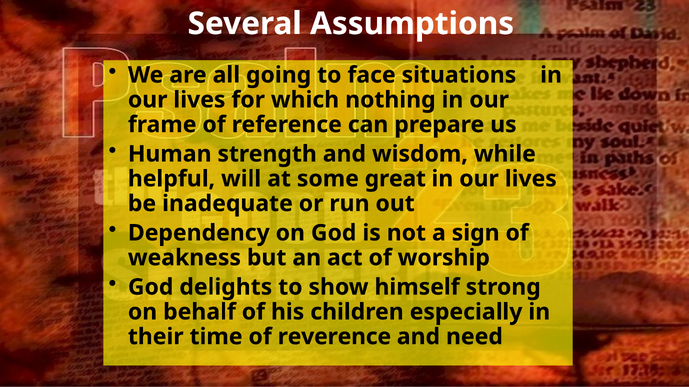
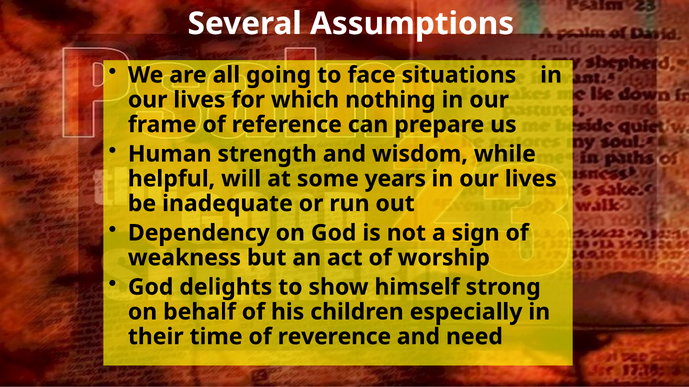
great: great -> years (395, 179)
